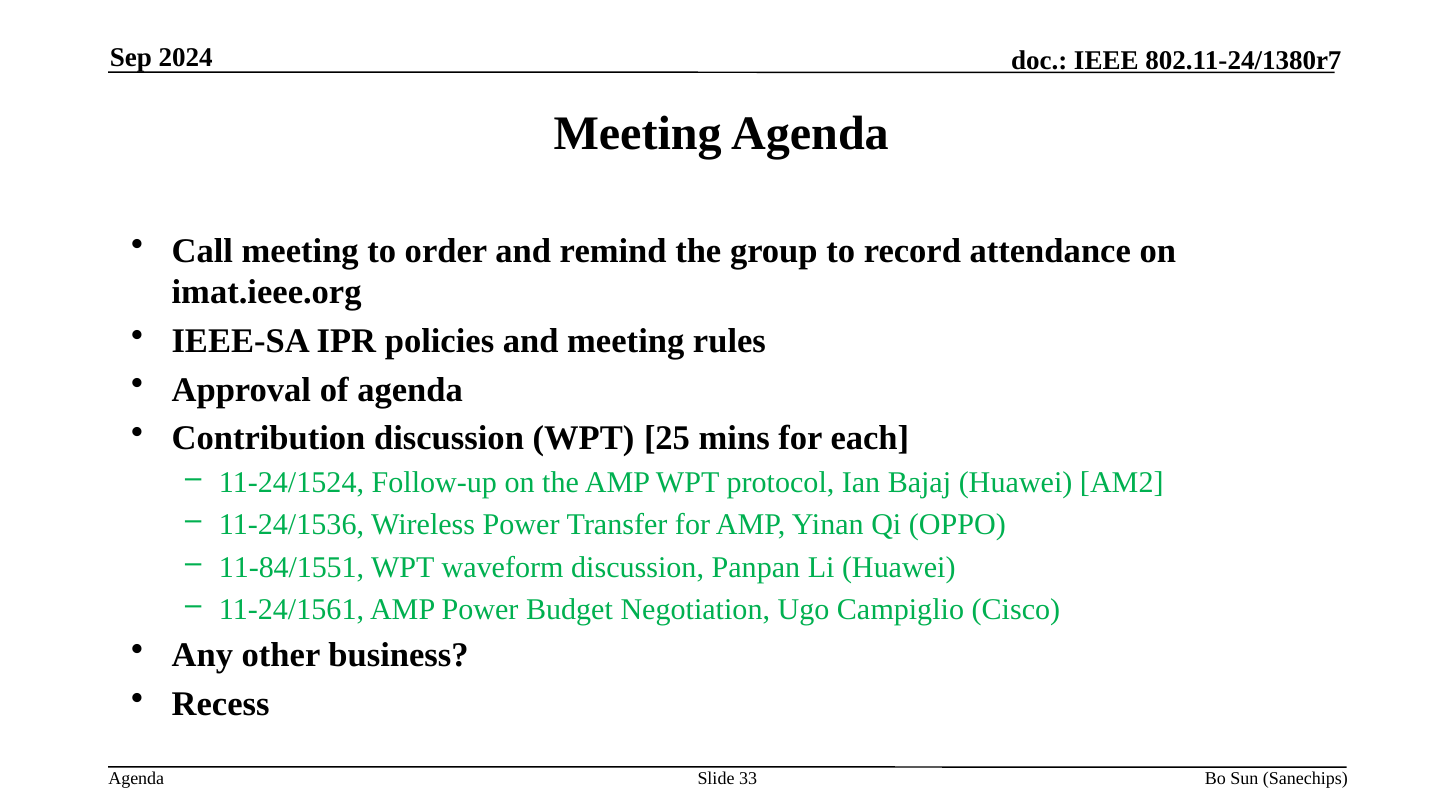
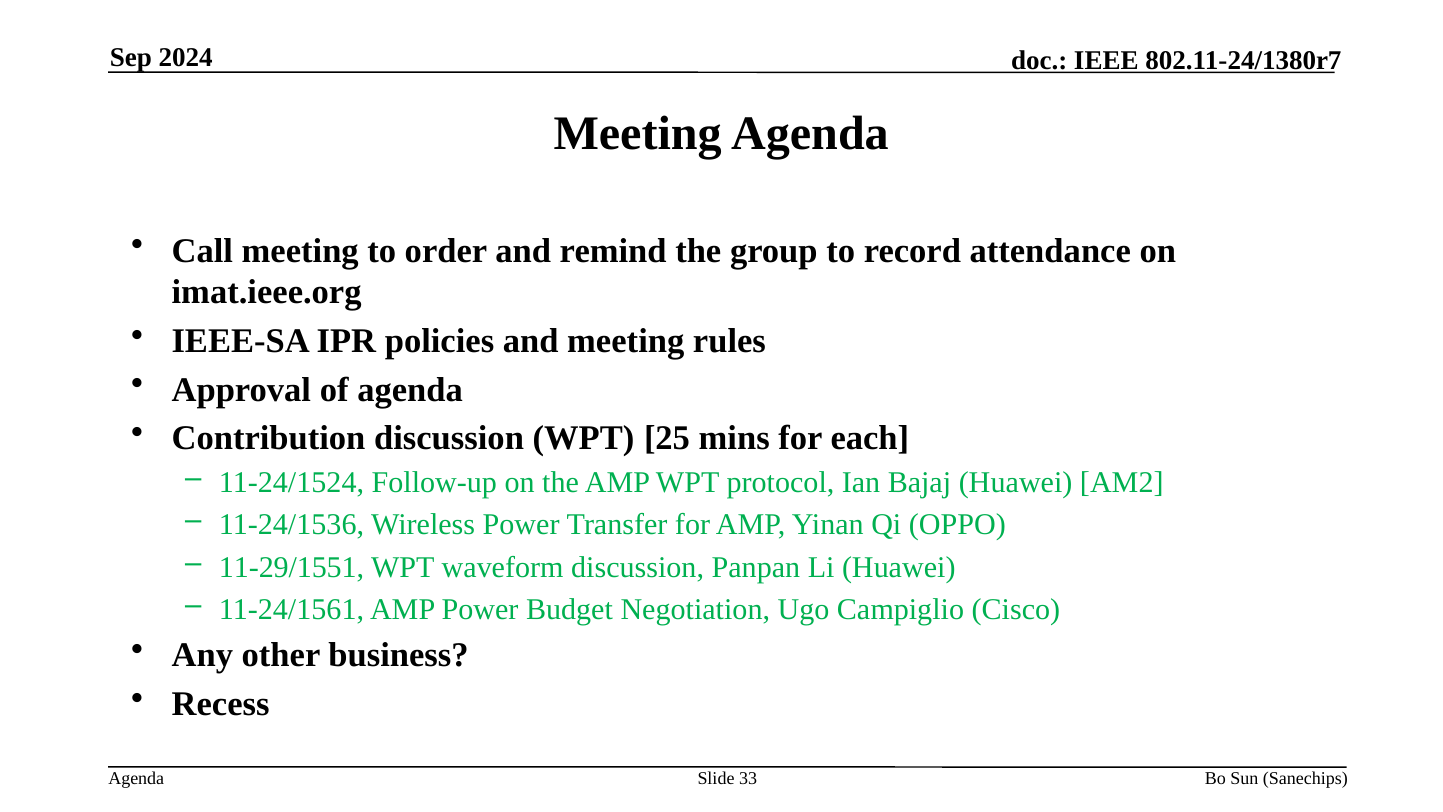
11-84/1551: 11-84/1551 -> 11-29/1551 (292, 567)
